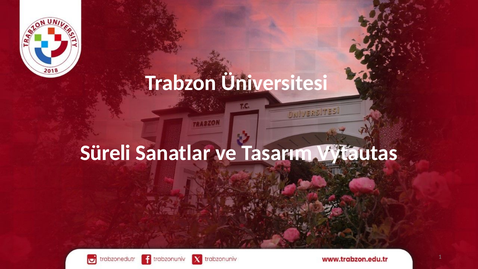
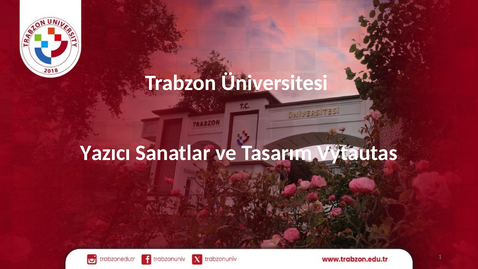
Süreli: Süreli -> Yazıcı (105, 153)
